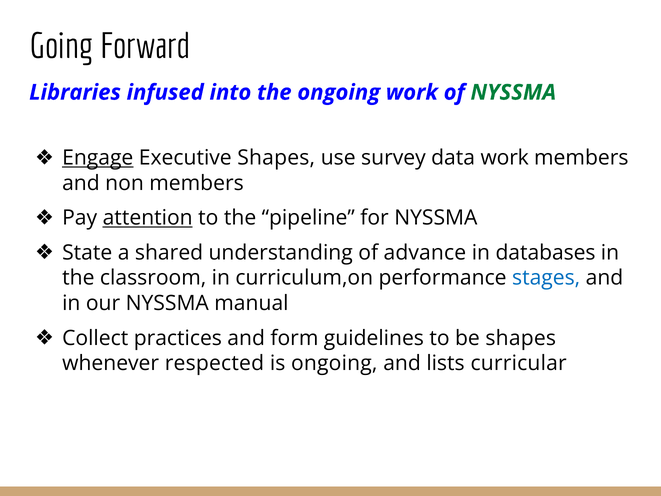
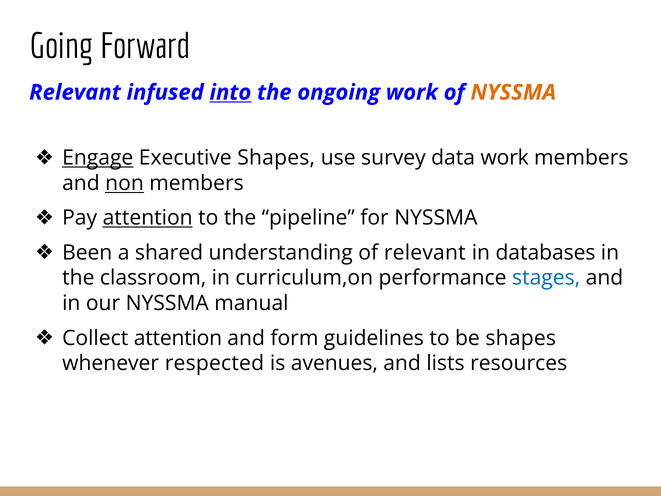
Libraries: Libraries -> Relevant (75, 92)
into underline: none -> present (230, 92)
NYSSMA colour: green -> orange (513, 92)
non underline: none -> present (125, 183)
State: State -> Been (87, 252)
of advance: advance -> relevant (425, 252)
Collect practices: practices -> attention (178, 338)
is ongoing: ongoing -> avenues (334, 363)
curricular: curricular -> resources (519, 363)
